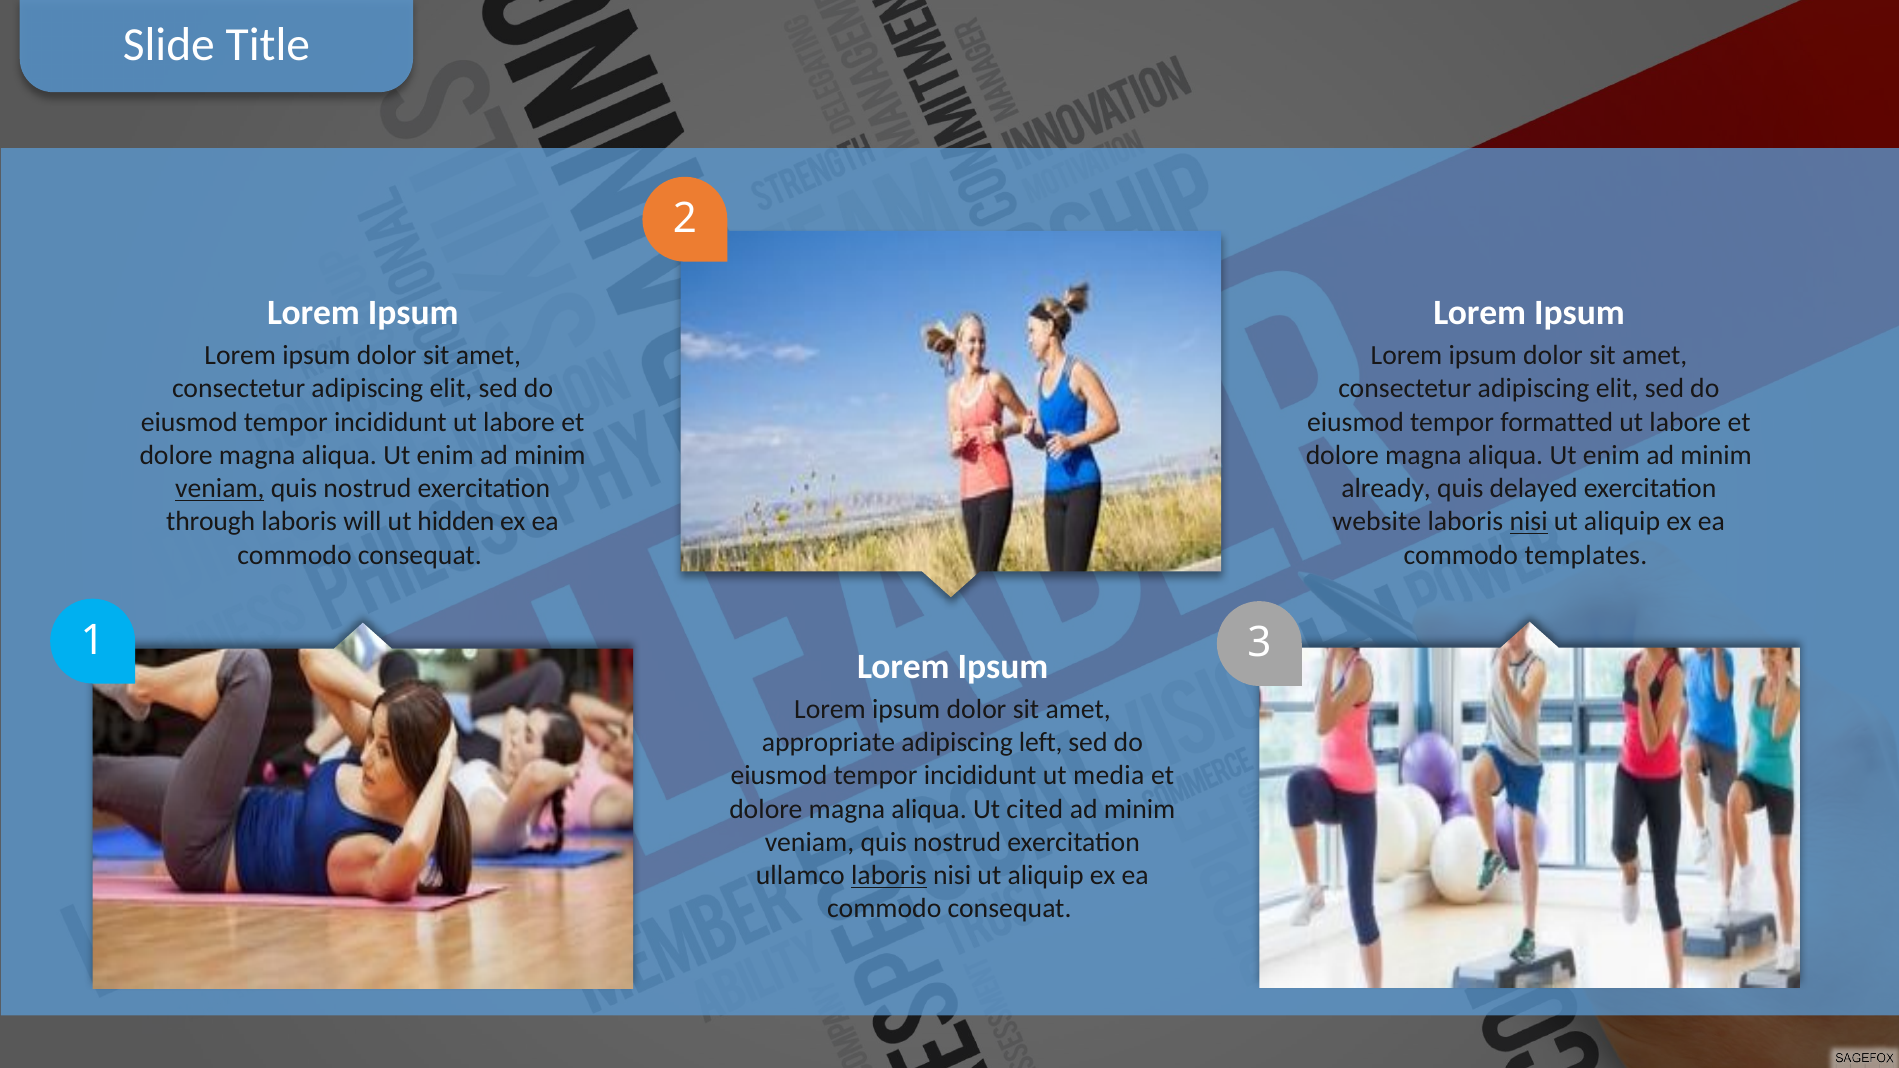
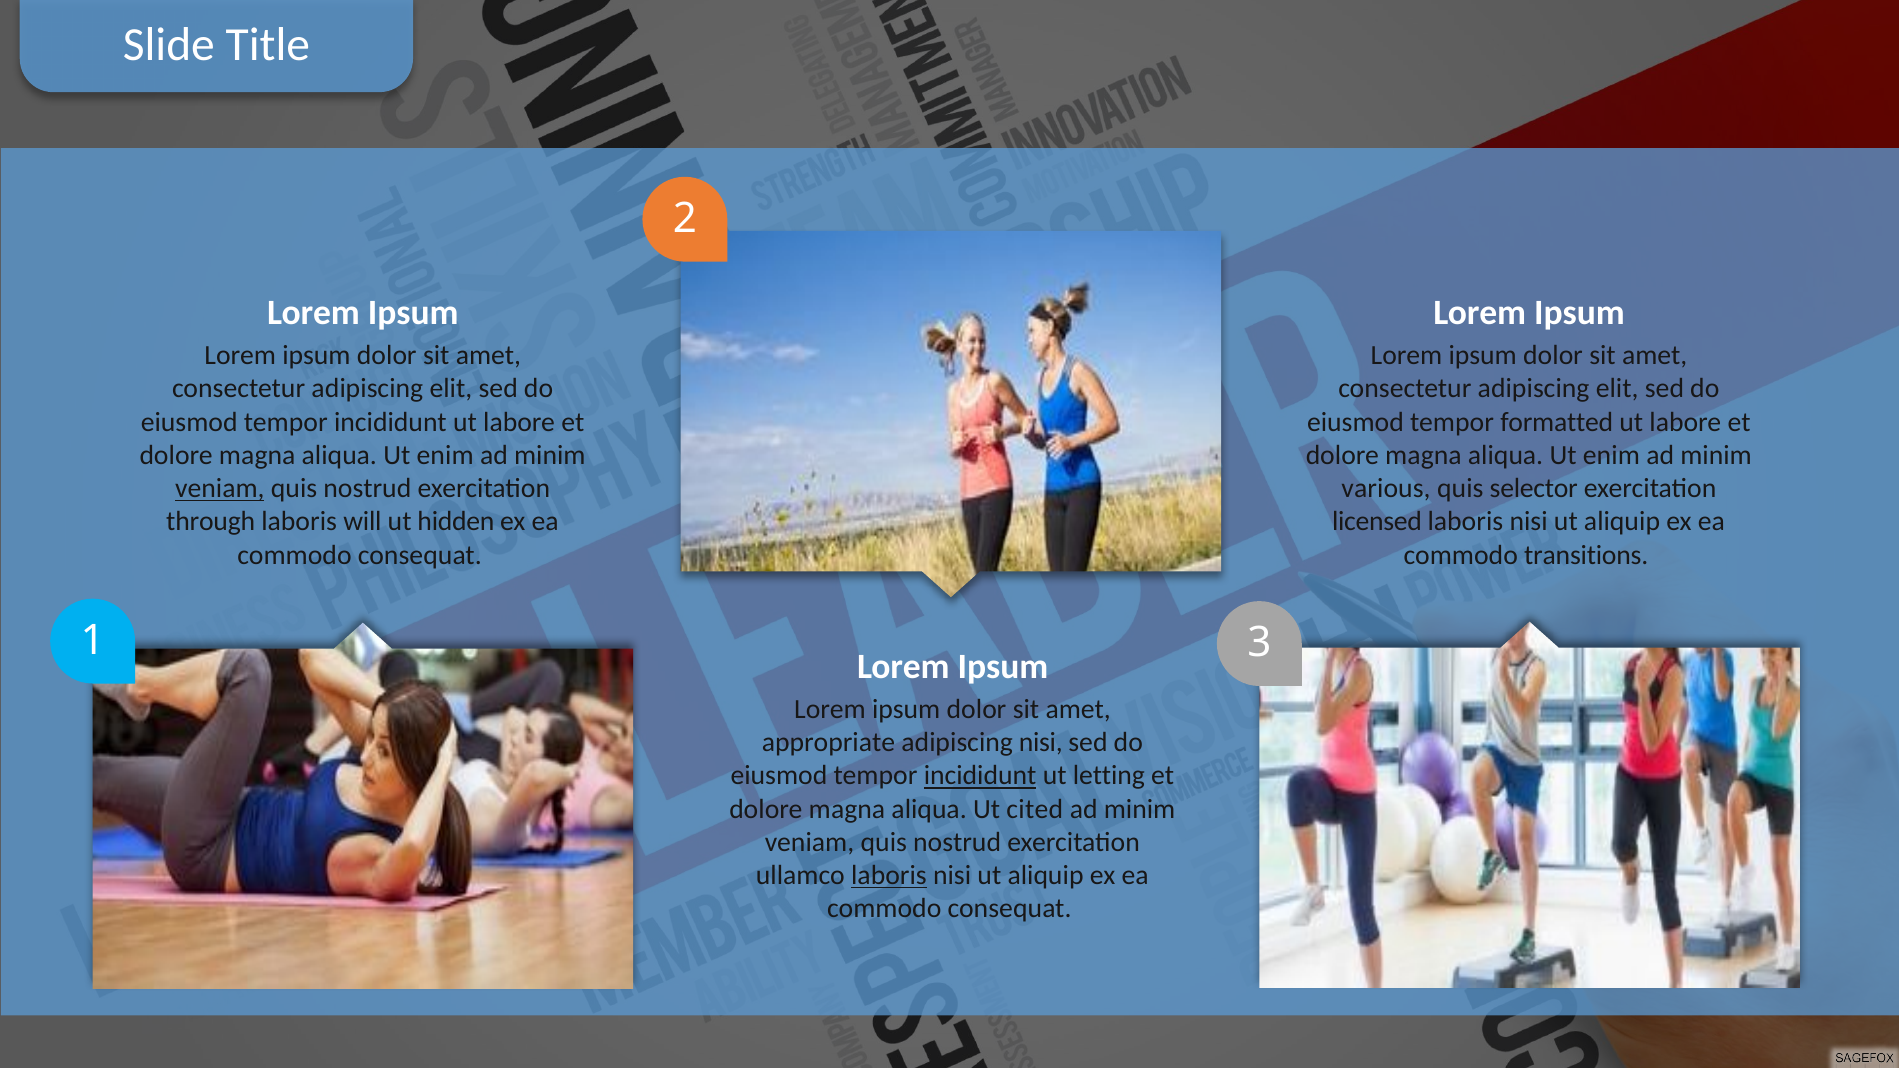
already: already -> various (1386, 489)
delayed: delayed -> selector (1534, 489)
website: website -> licensed (1377, 522)
nisi underline: present -> none (1529, 522)
templates: templates -> transitions (1586, 555)
adipiscing left: left -> nisi (1041, 743)
incididunt underline: none -> present (980, 776)
media: media -> letting (1109, 776)
